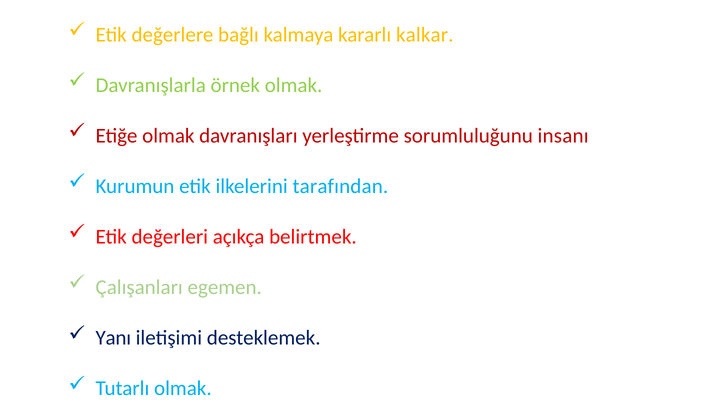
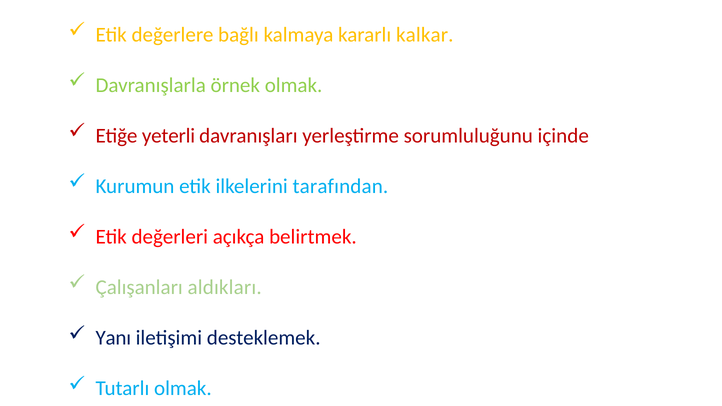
Etiğe olmak: olmak -> yeterli (168, 136)
insanı: insanı -> içinde (563, 136)
egemen: egemen -> aldıkları (225, 288)
